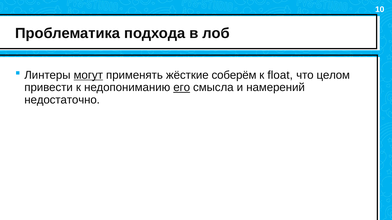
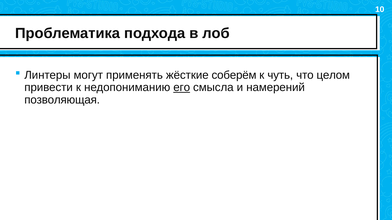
могут underline: present -> none (88, 75)
float: float -> чуть (280, 75)
недостаточно: недостаточно -> позволяющая (62, 100)
